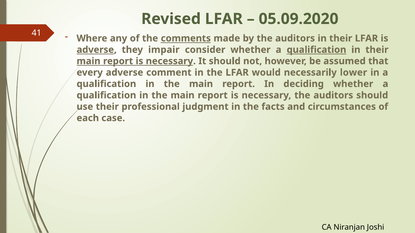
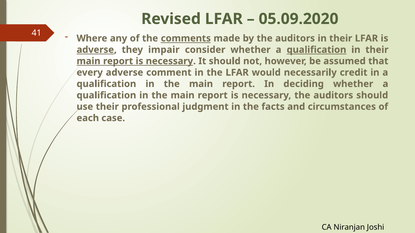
lower: lower -> credit (354, 73)
